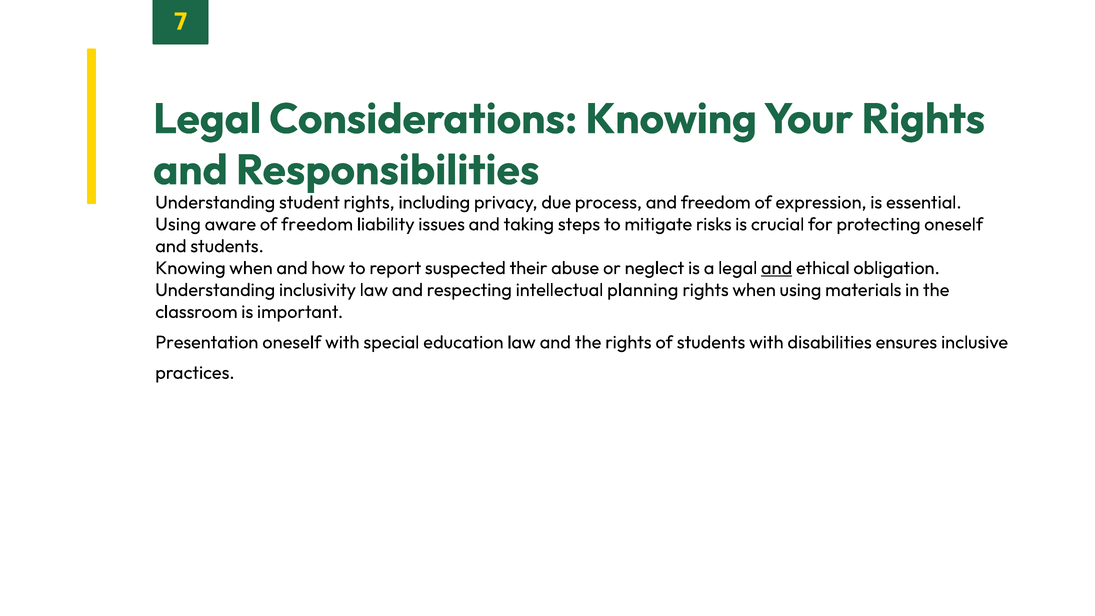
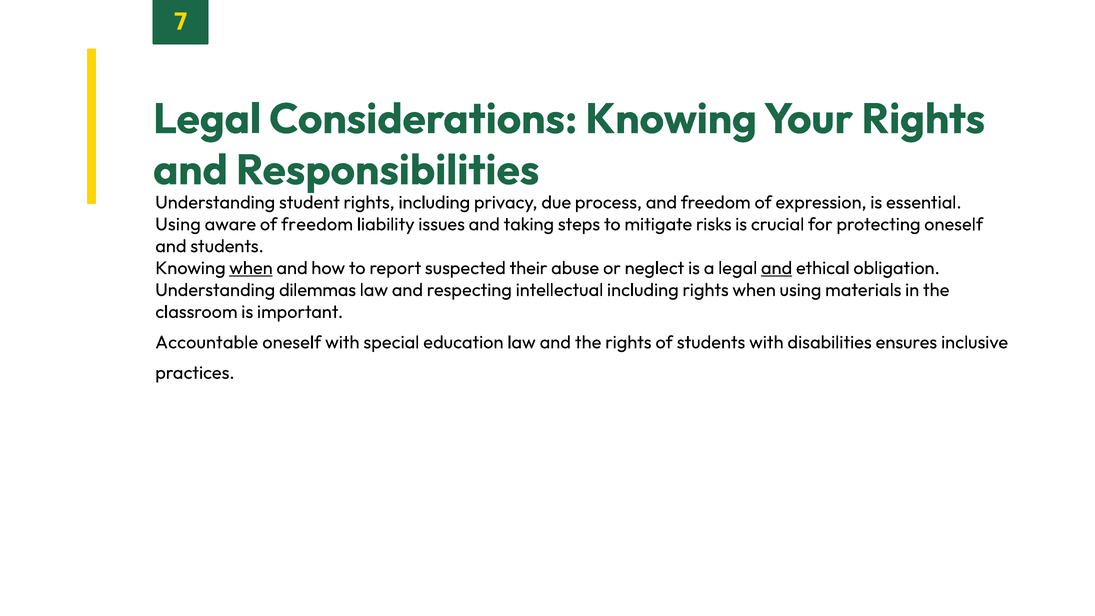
when underline: none -> present (251, 268)
inclusivity: inclusivity -> dilemmas (318, 290)
intellectual planning: planning -> including (643, 290)
Presentation: Presentation -> Accountable (207, 342)
